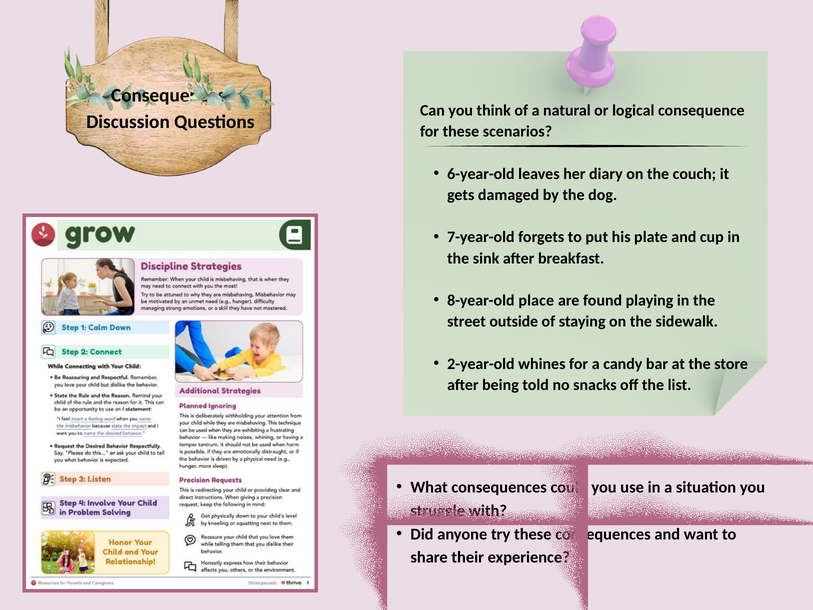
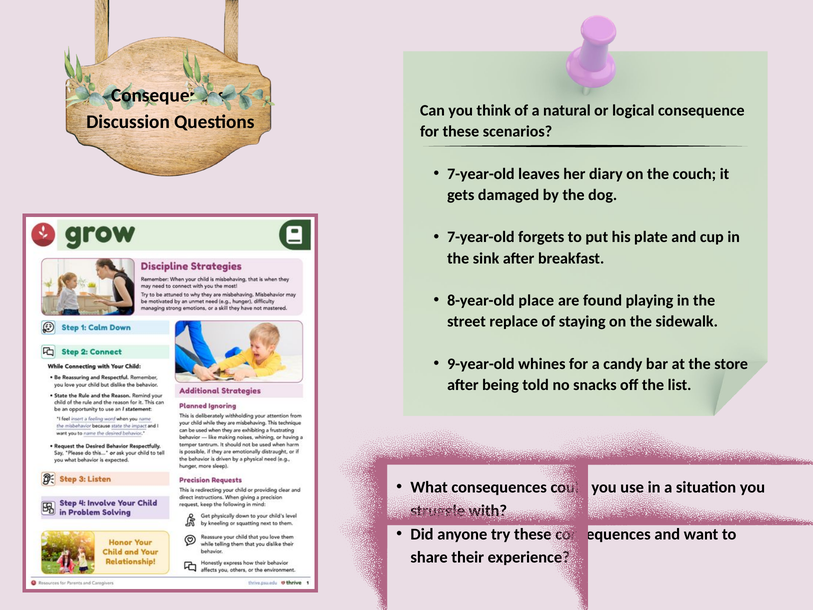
6-year-old: 6-year-old -> 7-year-old (481, 174)
outside: outside -> replace (514, 321)
2-year-old: 2-year-old -> 9-year-old (481, 364)
